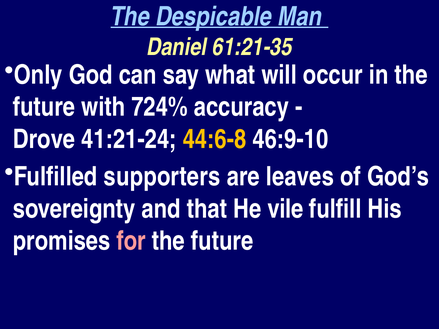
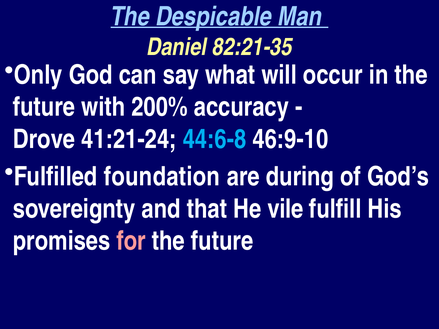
61:21-35: 61:21-35 -> 82:21-35 (252, 47)
724%: 724% -> 200% (160, 107)
44:6-8 colour: yellow -> light blue (215, 139)
supporters: supporters -> foundation (162, 177)
leaves: leaves -> during (300, 177)
